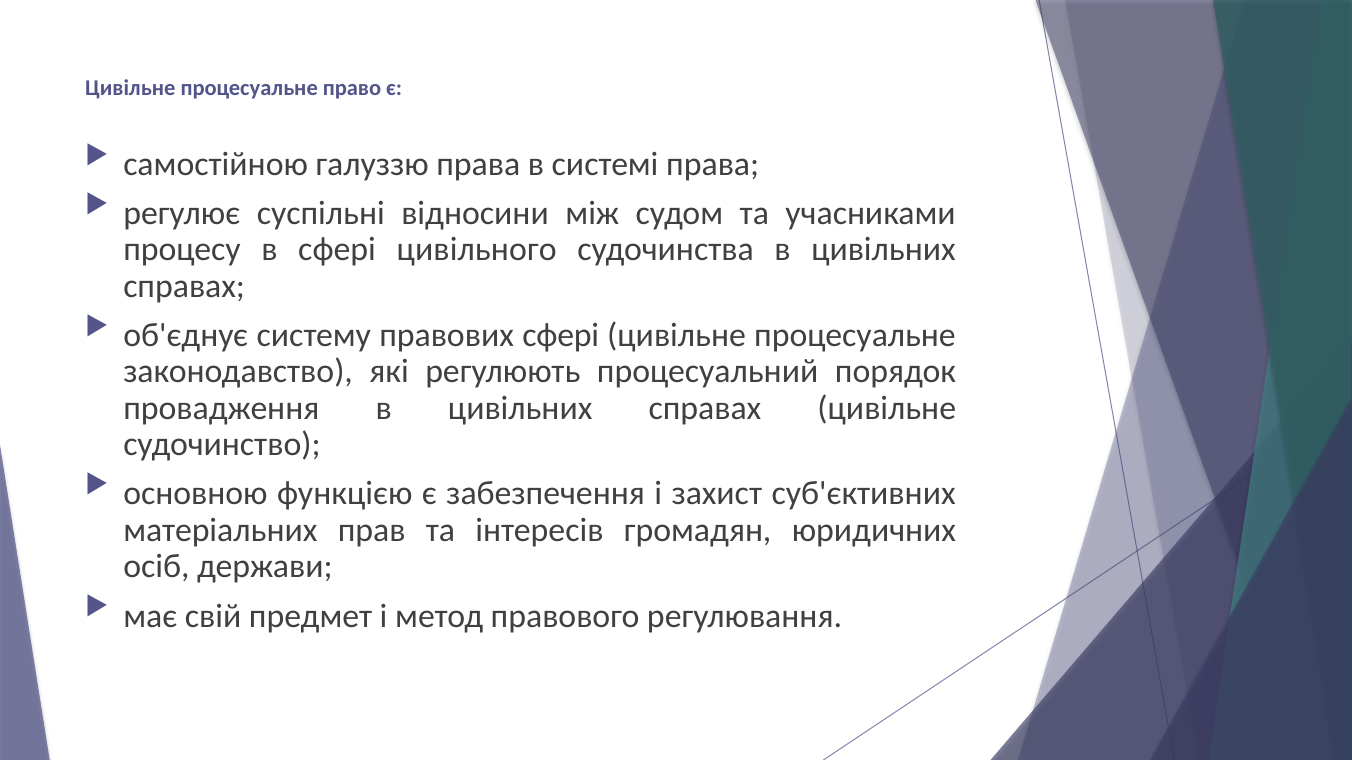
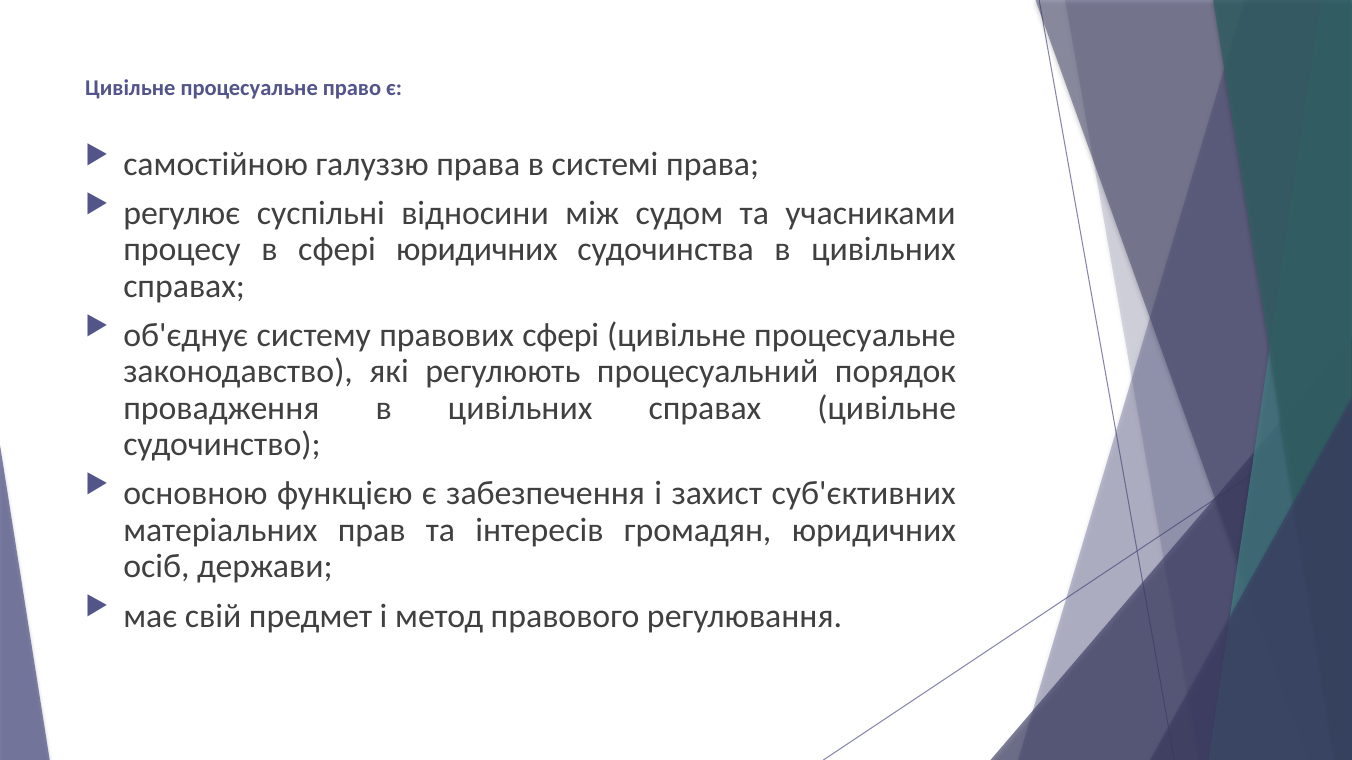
сфері цивільного: цивільного -> юридичних (477, 250)
